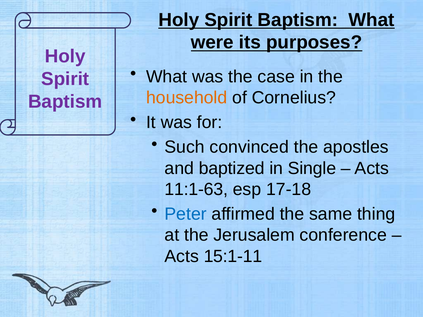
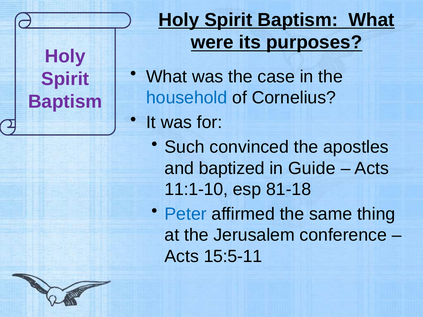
household colour: orange -> blue (187, 98)
Single: Single -> Guide (312, 168)
11:1-63: 11:1-63 -> 11:1-10 (196, 189)
17-18: 17-18 -> 81-18 (289, 189)
15:1-11: 15:1-11 -> 15:5-11 (233, 256)
